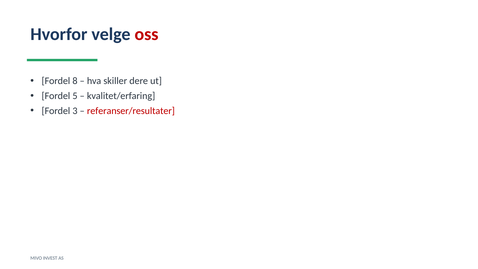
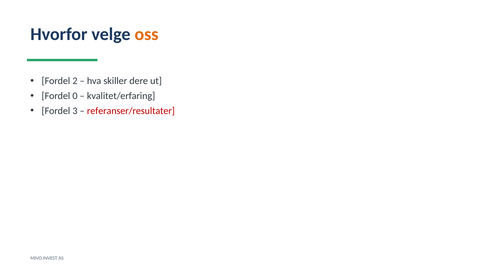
oss colour: red -> orange (147, 34)
8: 8 -> 2 (75, 81)
5: 5 -> 0 (75, 96)
